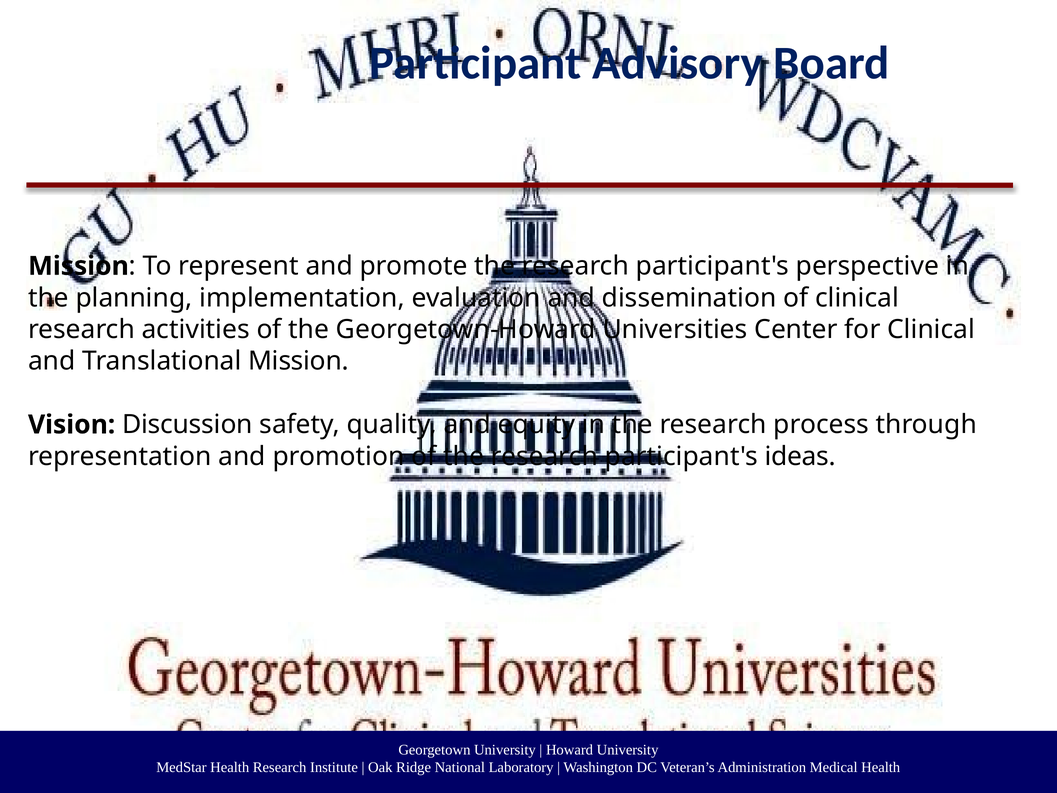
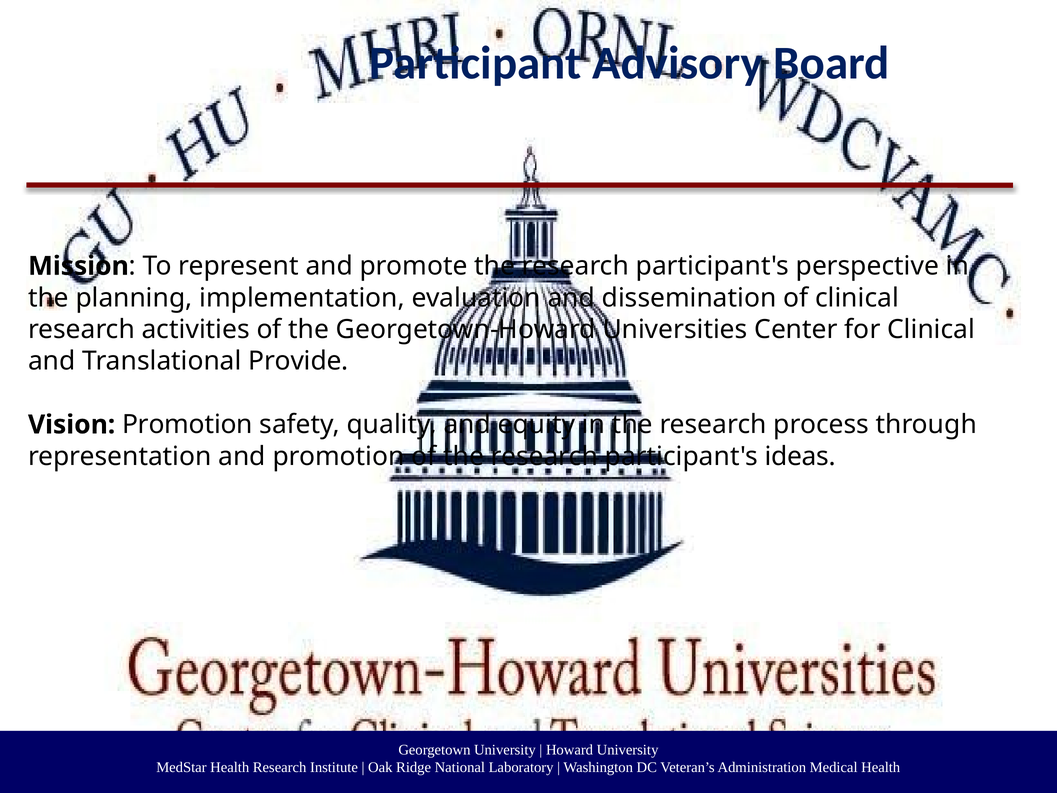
Translational Mission: Mission -> Provide (298, 361)
Vision Discussion: Discussion -> Promotion (187, 425)
